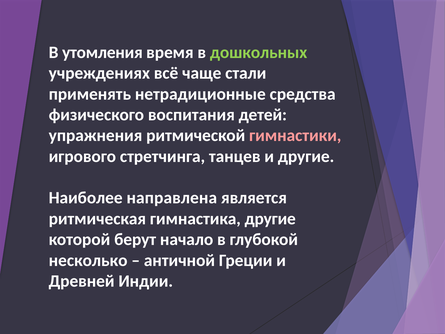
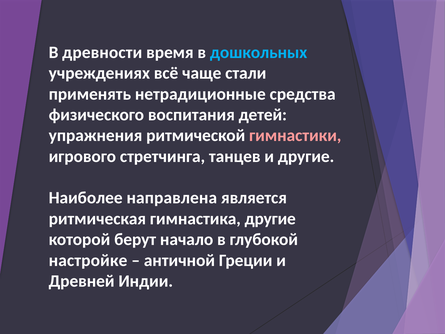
утомления: утомления -> древности (102, 52)
дошкольных colour: light green -> light blue (259, 52)
несколько: несколько -> настройке (88, 260)
